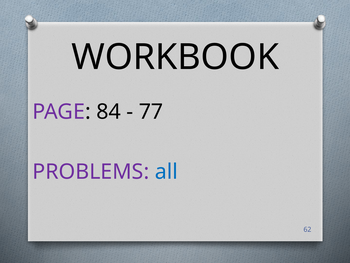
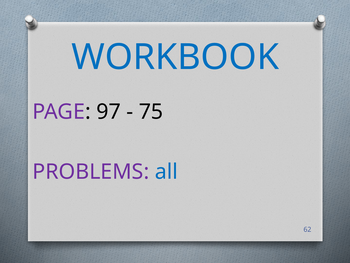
WORKBOOK colour: black -> blue (175, 57)
84: 84 -> 97 (109, 112)
77: 77 -> 75 (151, 112)
